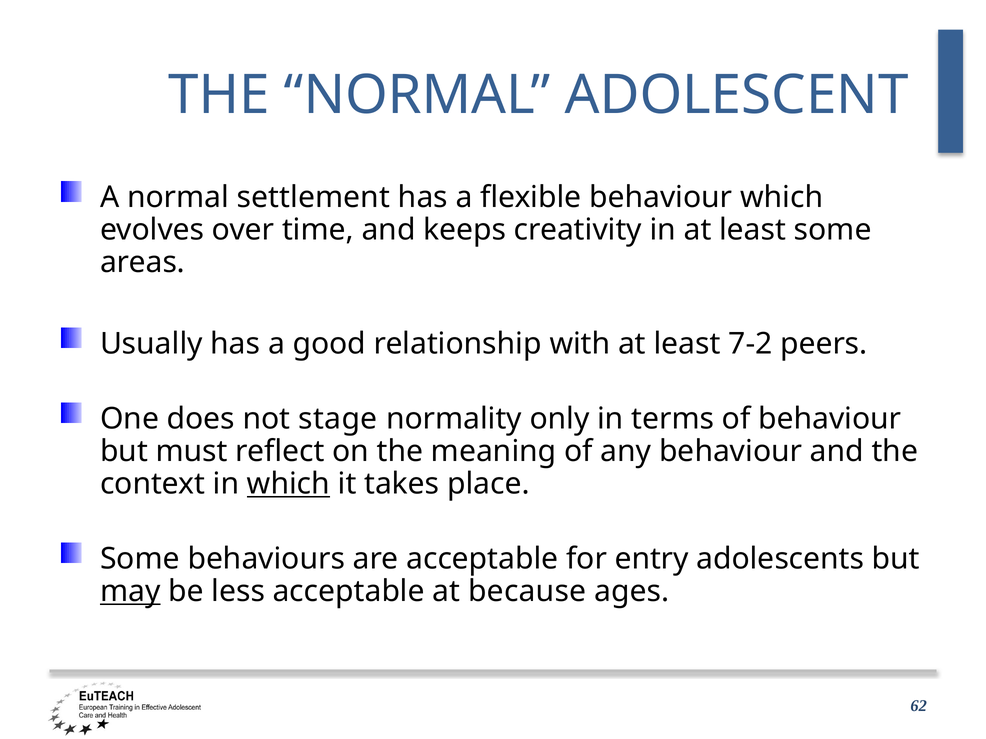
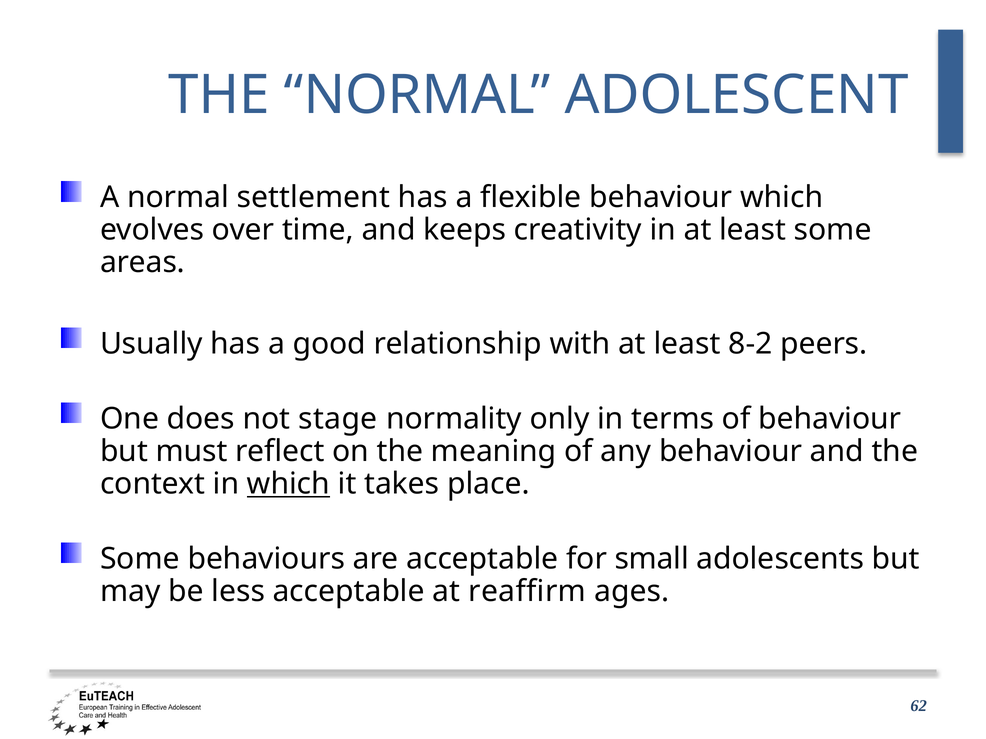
7-2: 7-2 -> 8-2 (750, 344)
entry: entry -> small (652, 559)
may underline: present -> none (130, 592)
because: because -> reaffirm (527, 592)
